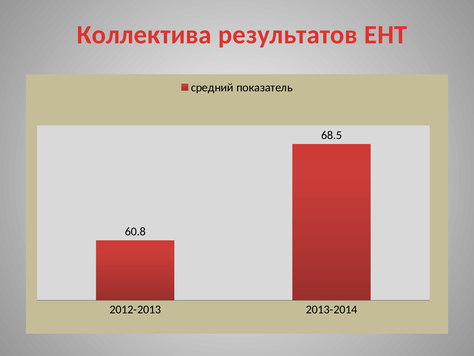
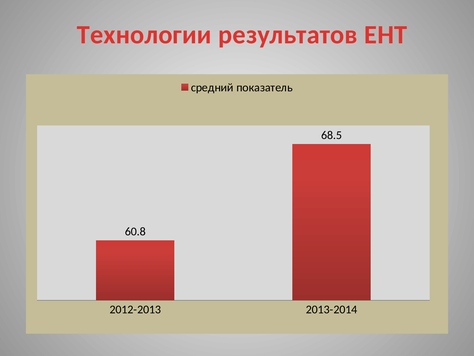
Коллектива: Коллектива -> Технологии (144, 35)
